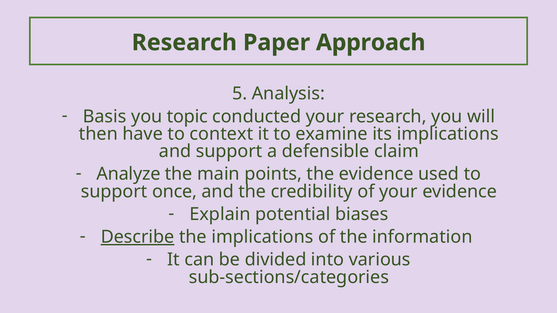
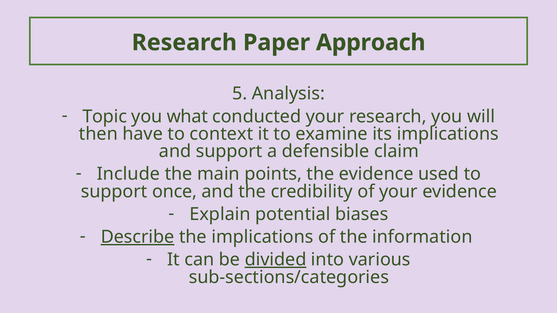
Basis: Basis -> Topic (105, 117)
topic: topic -> what (187, 117)
Analyze: Analyze -> Include (128, 174)
divided underline: none -> present (276, 260)
